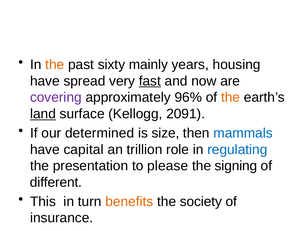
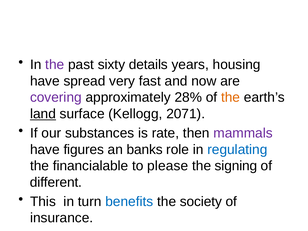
the colour: orange -> purple (55, 65)
mainly: mainly -> details (148, 65)
fast underline: present -> none (150, 81)
96%: 96% -> 28% (188, 97)
2091: 2091 -> 2071 (186, 114)
determined: determined -> substances (100, 133)
size: size -> rate (165, 133)
mammals colour: blue -> purple (243, 133)
capital: capital -> figures (84, 150)
trillion: trillion -> banks (145, 150)
presentation: presentation -> financialable (91, 166)
benefits colour: orange -> blue (129, 202)
